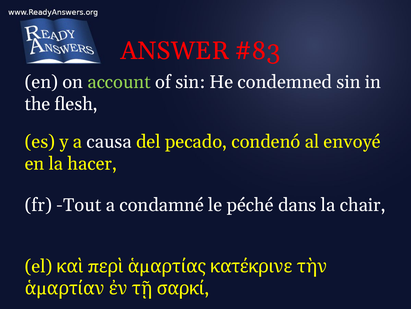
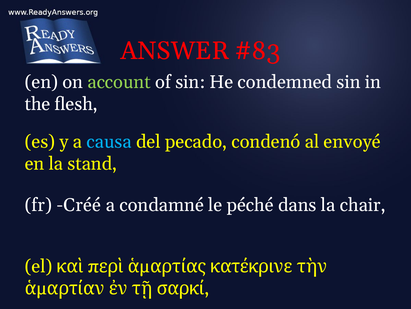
causa colour: white -> light blue (109, 141)
hacer: hacer -> stand (92, 163)
Tout: Tout -> Créé (79, 205)
